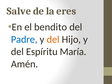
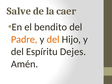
eres: eres -> caer (66, 11)
Padre colour: blue -> orange (24, 39)
María: María -> Dejes (73, 52)
